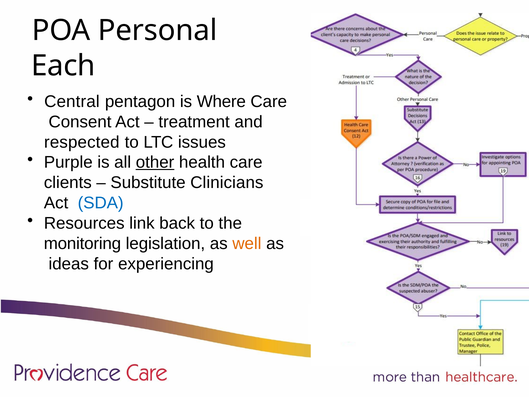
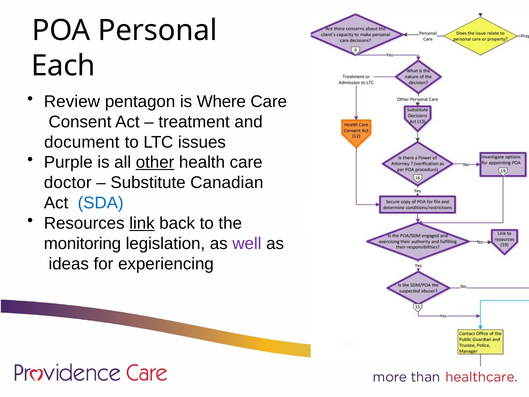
Central: Central -> Review (72, 101)
respected: respected -> document (82, 142)
clients: clients -> doctor (68, 183)
Clinicians: Clinicians -> Canadian (227, 183)
link underline: none -> present (142, 223)
well colour: orange -> purple (247, 243)
